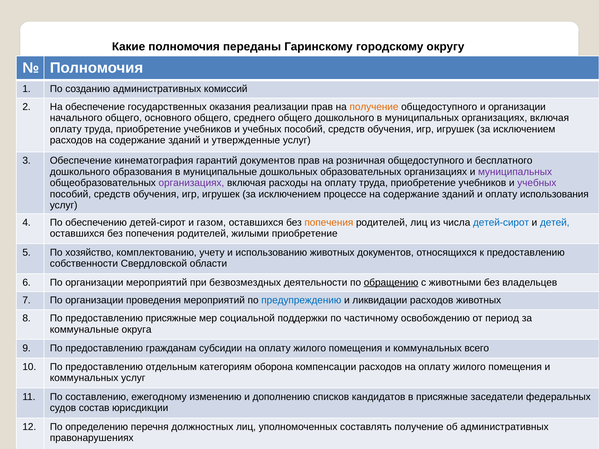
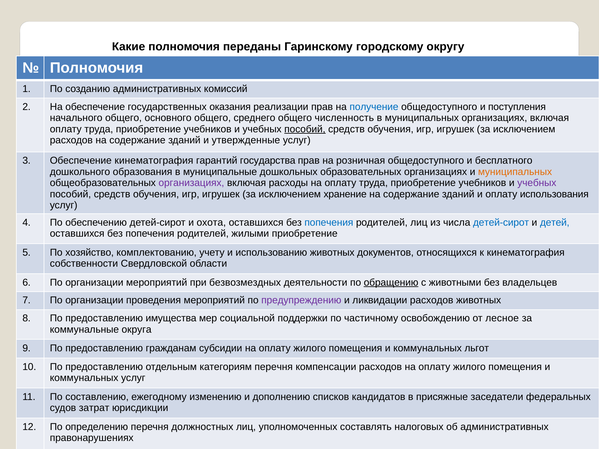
получение colour: orange -> blue (374, 107)
и организации: организации -> поступления (517, 107)
общего дошкольного: дошкольного -> численность (344, 118)
пособий underline: none -> present (305, 129)
гарантий документов: документов -> государства (268, 161)
муниципальных colour: purple -> orange (515, 172)
процессе: процессе -> хранение (345, 194)
газом: газом -> охота (211, 223)
попечения colour: orange -> blue (329, 223)
к предоставлению: предоставлению -> кинематография (526, 253)
предупреждению colour: blue -> purple (301, 301)
предоставлению присяжные: присяжные -> имущества (171, 318)
период: период -> лесное (502, 318)
всего: всего -> льгот (477, 348)
категориям оборона: оборона -> перечня (274, 367)
состав: состав -> затрат (94, 408)
составлять получение: получение -> налоговых (419, 427)
